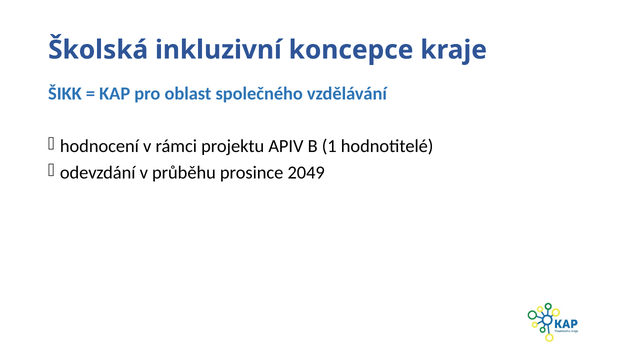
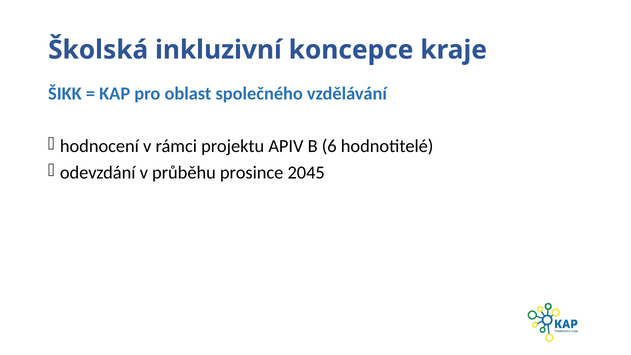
1: 1 -> 6 (329, 146)
2049: 2049 -> 2045 (306, 173)
